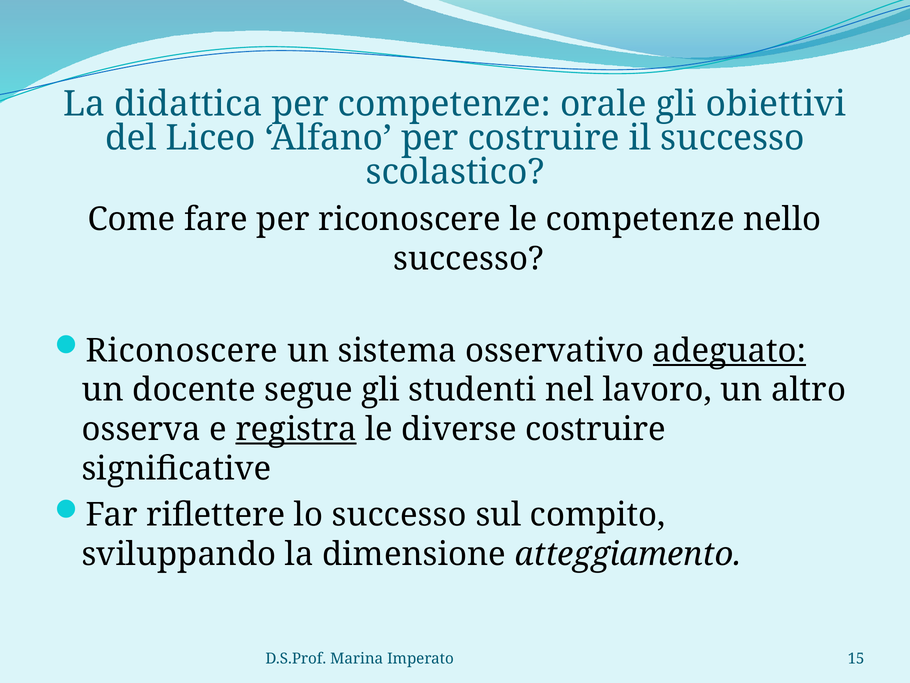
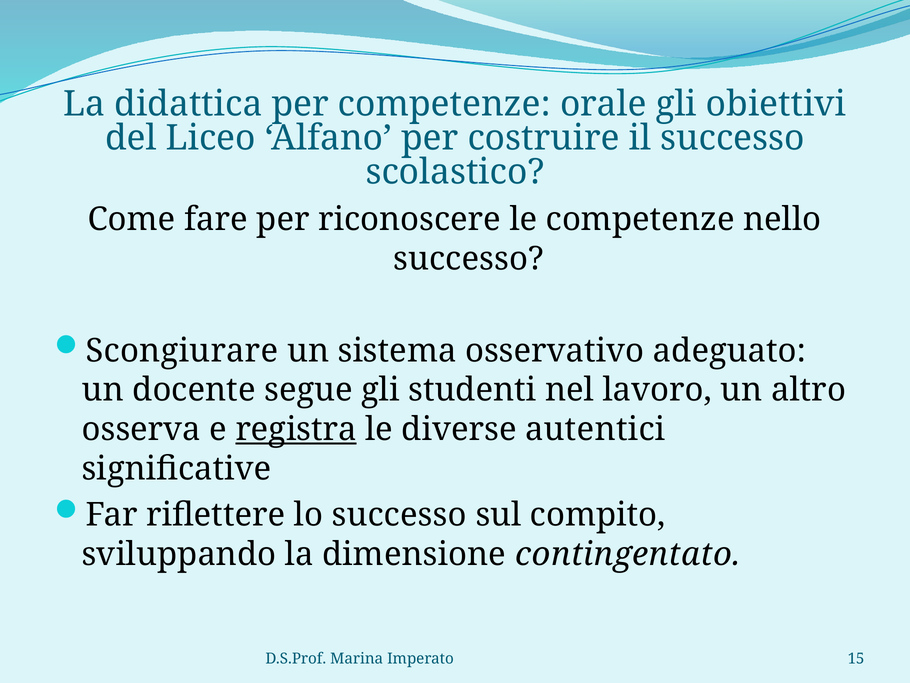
Riconoscere: Riconoscere -> Scongiurare (182, 350)
adeguato underline: present -> none (730, 350)
diverse costruire: costruire -> autentici (595, 429)
atteggiamento: atteggiamento -> contingentato (628, 554)
